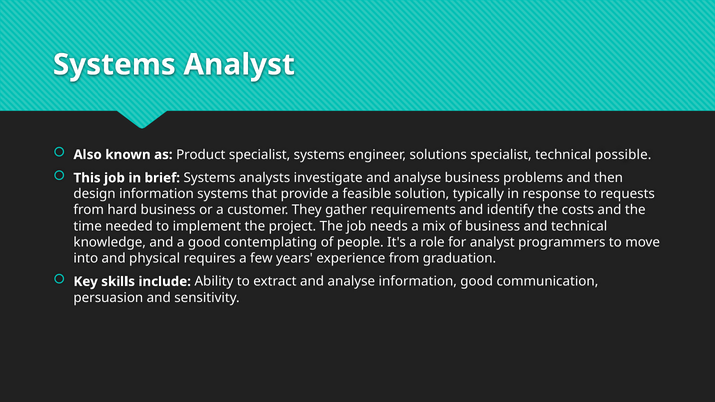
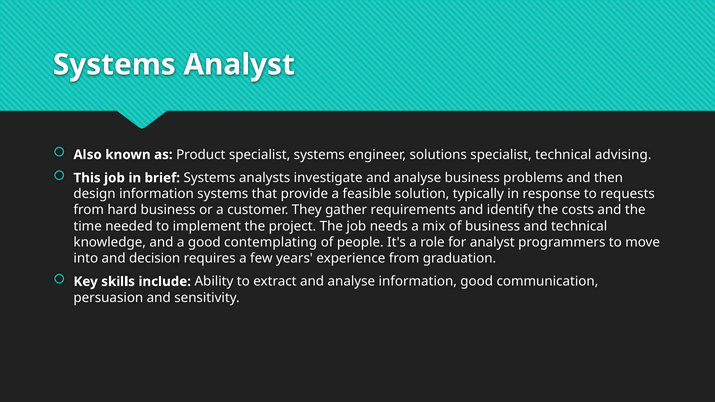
possible: possible -> advising (623, 155)
physical: physical -> decision (155, 258)
